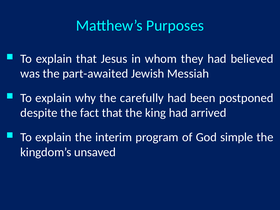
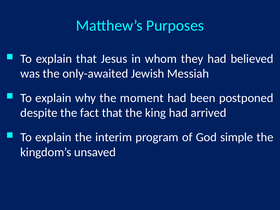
part-awaited: part-awaited -> only-awaited (95, 74)
carefully: carefully -> moment (142, 98)
